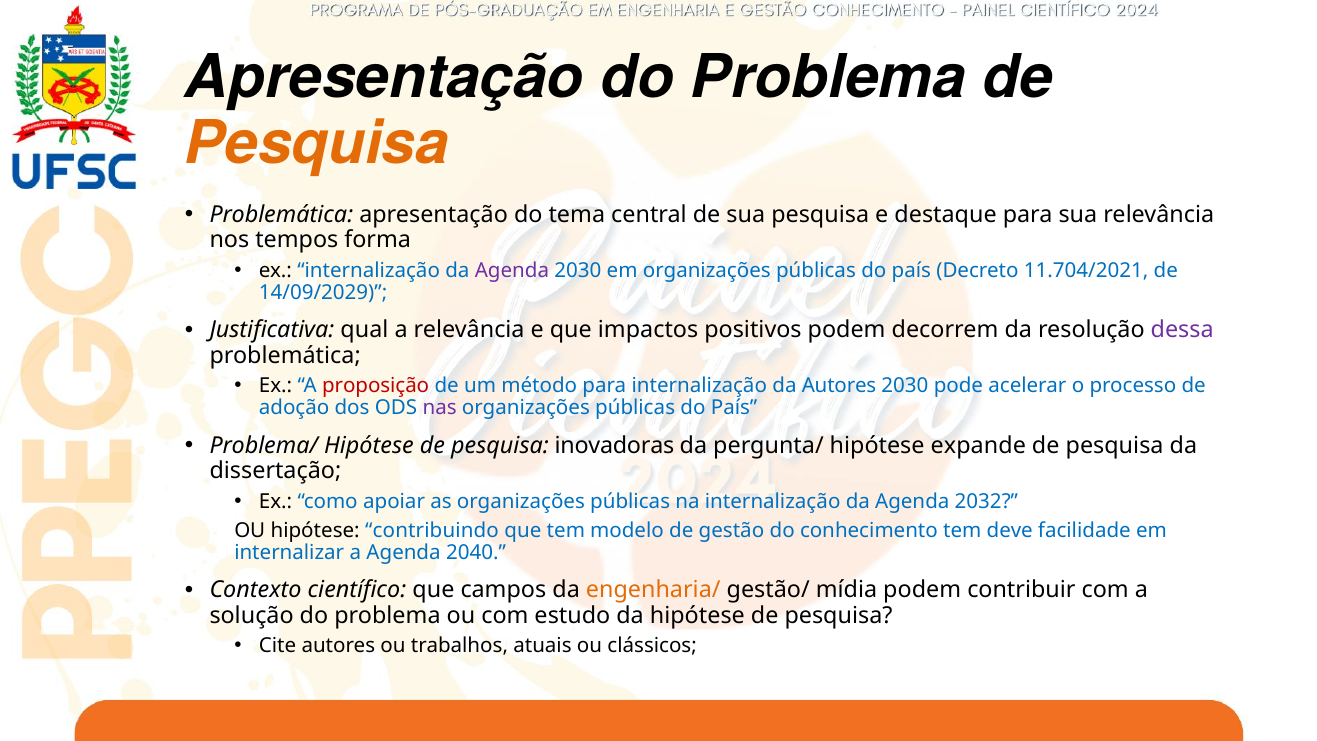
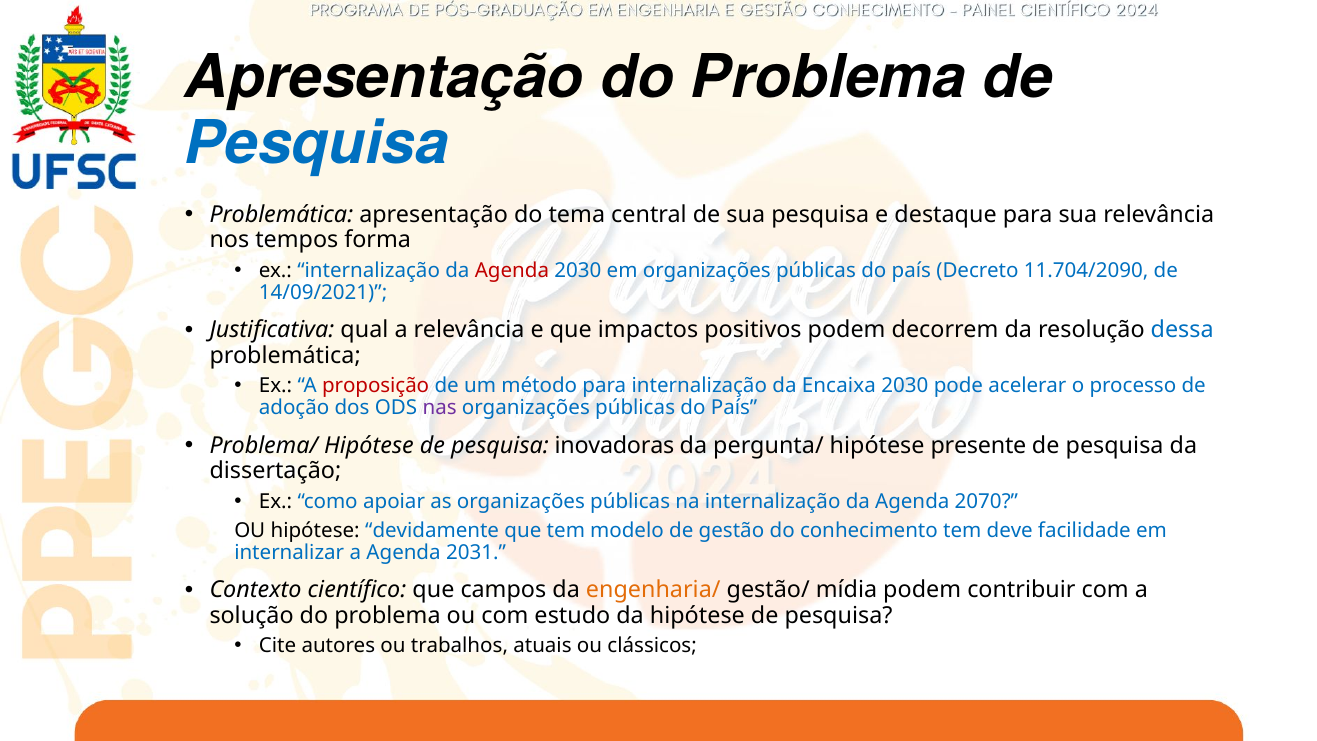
Pesquisa colour: orange -> blue (317, 143)
Agenda colour: purple -> red (512, 270)
11.704/2021: 11.704/2021 -> 11.704/2090 (1086, 270)
14/09/2029: 14/09/2029 -> 14/09/2021 (323, 293)
dessa colour: purple -> blue (1182, 330)
da Autores: Autores -> Encaixa (839, 386)
expande: expande -> presente (978, 445)
2032: 2032 -> 2070 (986, 501)
contribuindo: contribuindo -> devidamente (432, 530)
2040: 2040 -> 2031 (476, 553)
